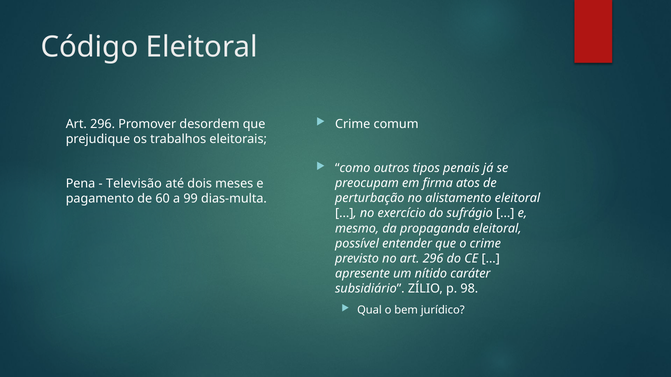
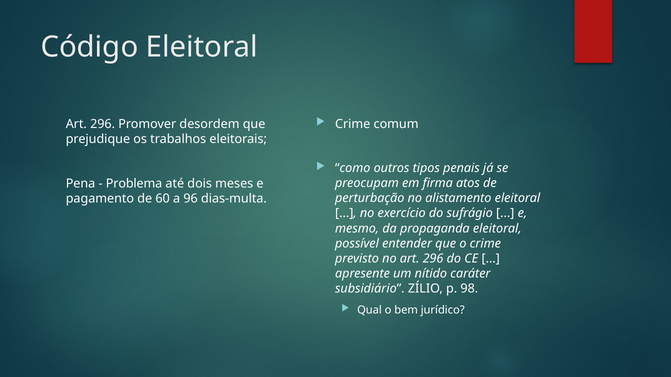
Televisão: Televisão -> Problema (134, 184)
99: 99 -> 96 (191, 199)
